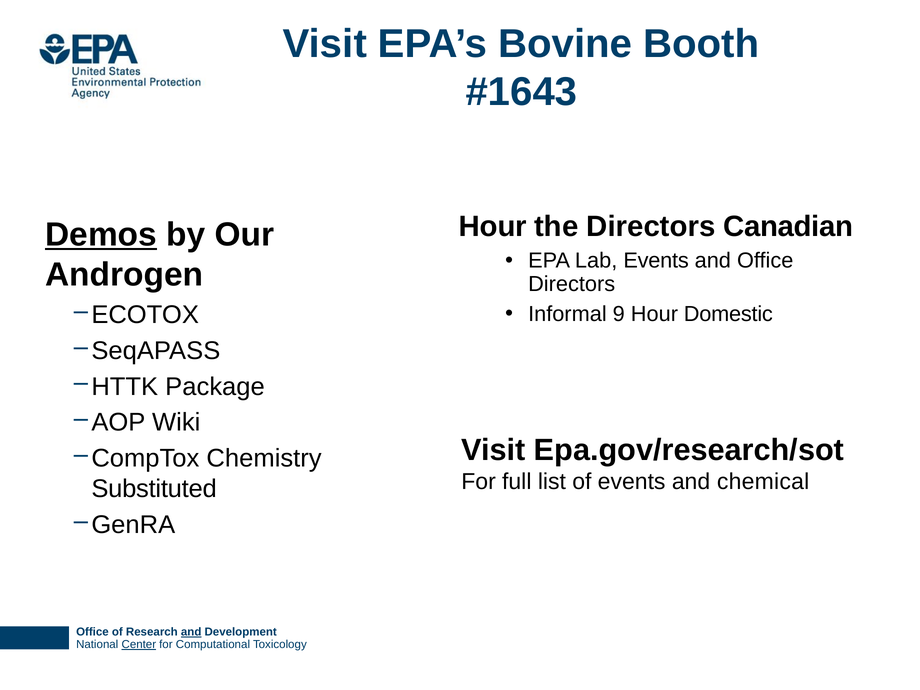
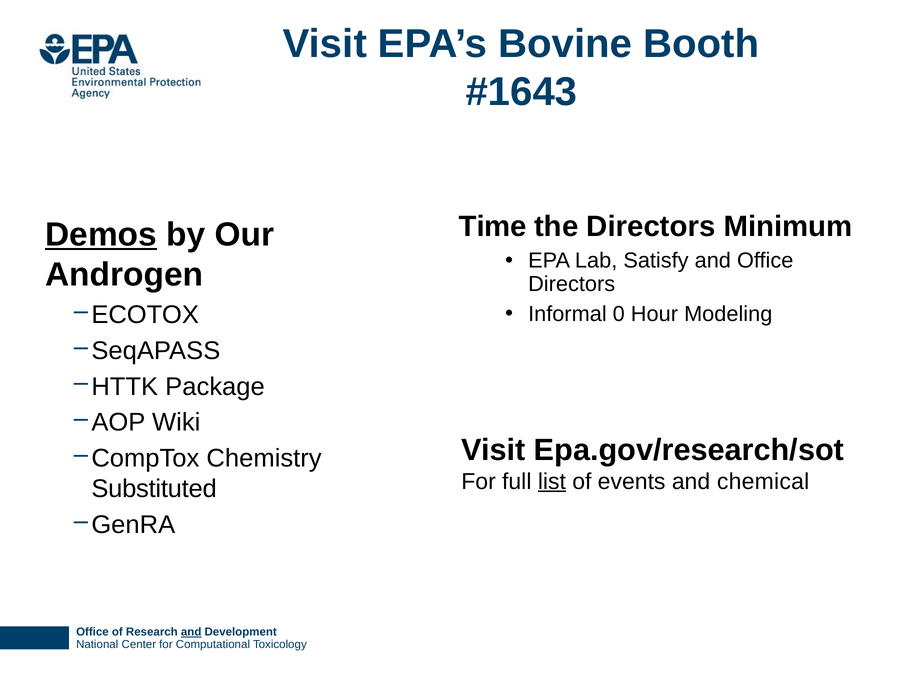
Hour: Hour -> Time (493, 227)
Canadian: Canadian -> Minimum (788, 227)
Lab Events: Events -> Satisfy (656, 261)
9: 9 -> 0 (619, 314)
Domestic: Domestic -> Modeling (728, 314)
list underline: none -> present (552, 482)
Center underline: present -> none (139, 645)
